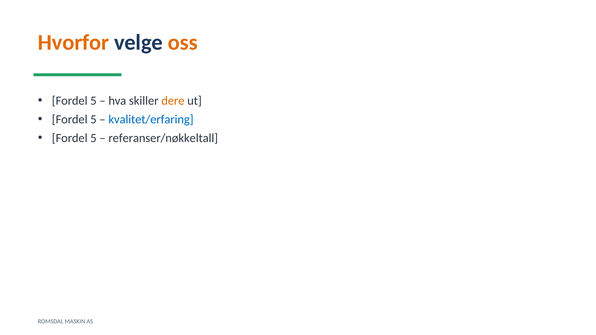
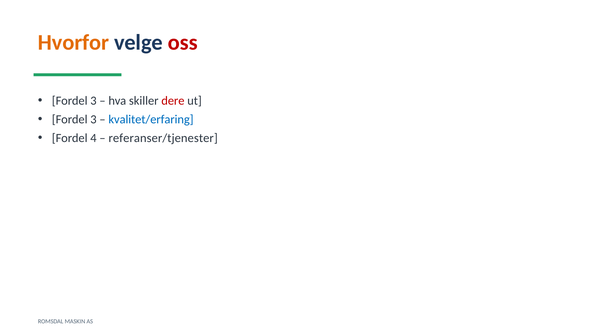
oss colour: orange -> red (183, 43)
5: 5 -> 3 (93, 101)
dere colour: orange -> red (173, 101)
5: 5 -> 3 (93, 120)
5: 5 -> 4 (93, 138)
referanser/nøkkeltall: referanser/nøkkeltall -> referanser/tjenester (163, 138)
